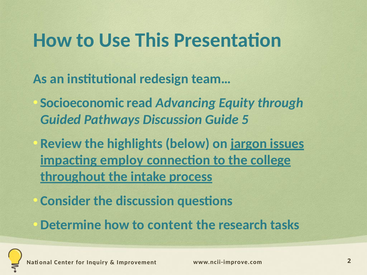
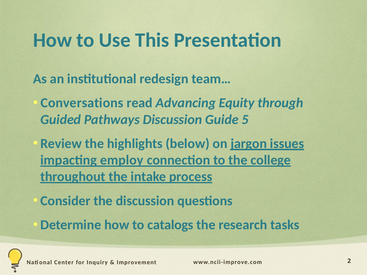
Socioeconomic: Socioeconomic -> Conversations (82, 103)
content: content -> catalogs (170, 225)
